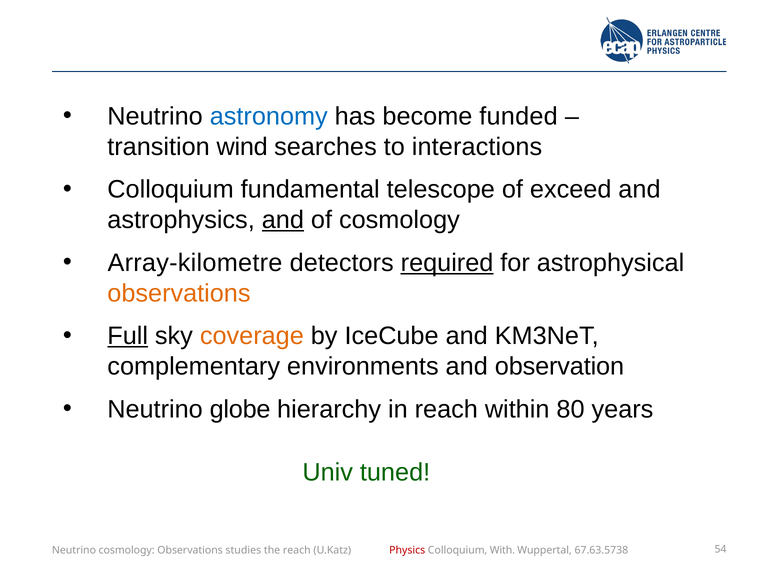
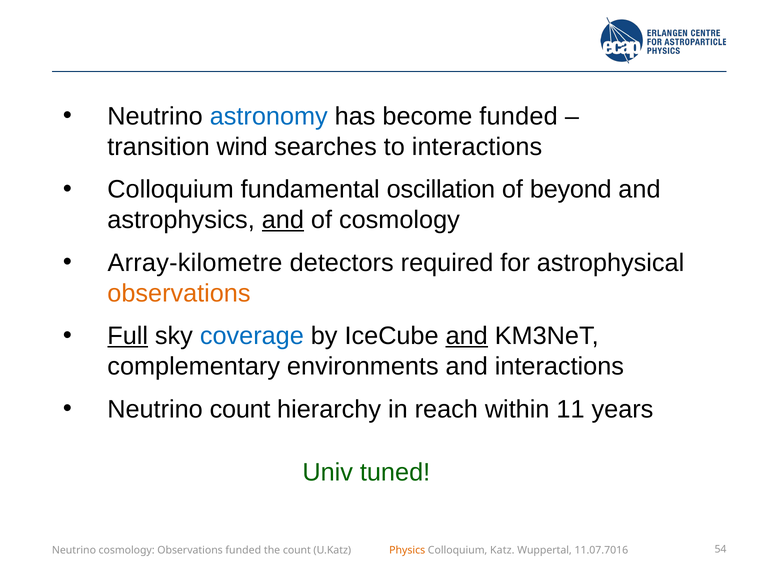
telescope: telescope -> oscillation (441, 190)
exceed: exceed -> beyond (571, 190)
required underline: present -> none (447, 263)
coverage colour: orange -> blue (252, 336)
and underline: none -> present (467, 336)
and observation: observation -> interactions (559, 367)
Neutrino globe: globe -> count (240, 410)
80: 80 -> 11 (571, 410)
Observations studies: studies -> funded (243, 551)
the reach: reach -> count (297, 551)
Physics colour: red -> orange (407, 551)
With: With -> Katz (502, 551)
67.63.5738: 67.63.5738 -> 11.07.7016 (601, 551)
